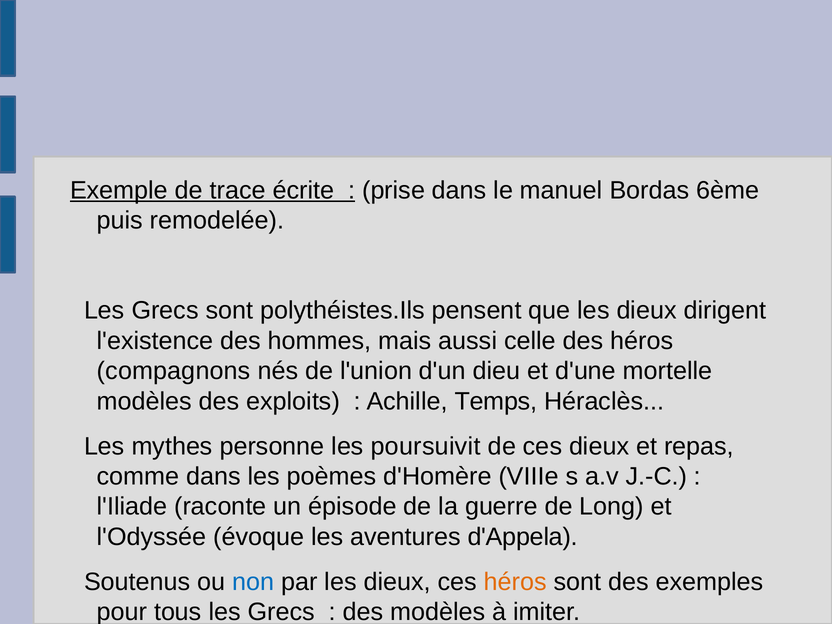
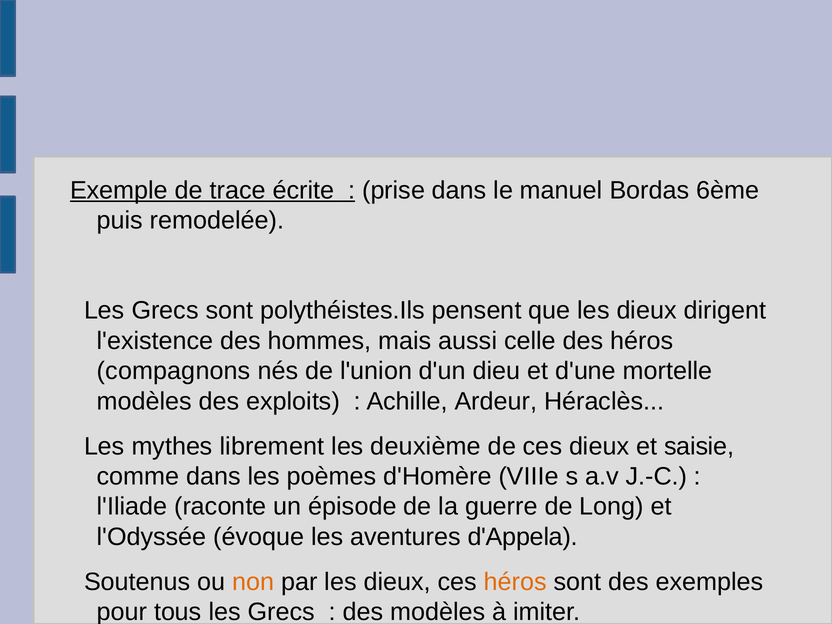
Temps: Temps -> Ardeur (496, 401)
personne: personne -> librement (272, 446)
poursuivit: poursuivit -> deuxième (426, 446)
repas: repas -> saisie (699, 446)
non colour: blue -> orange (253, 582)
